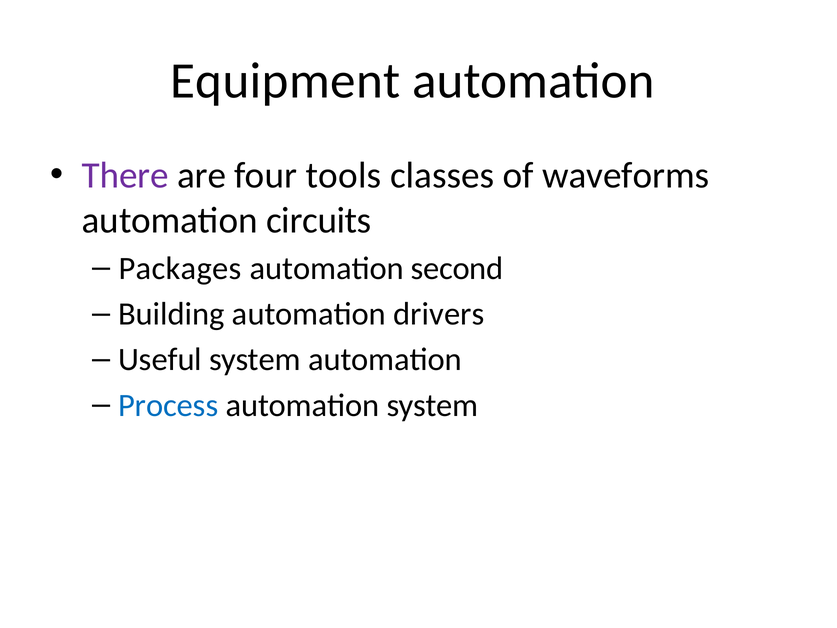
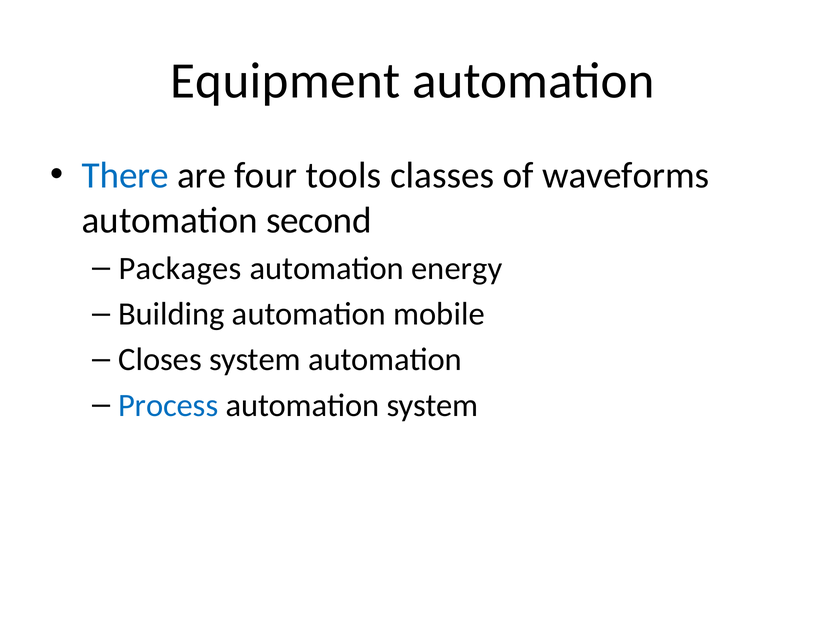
There colour: purple -> blue (125, 176)
circuits: circuits -> second (319, 220)
second: second -> energy (457, 268)
drivers: drivers -> mobile (439, 314)
Useful: Useful -> Closes (160, 360)
